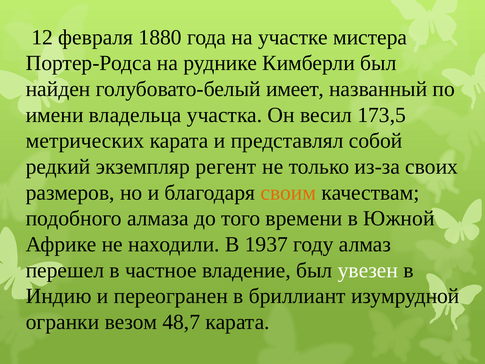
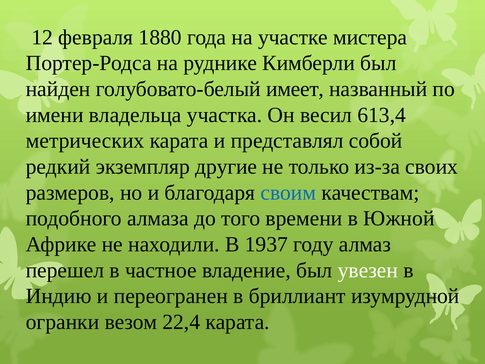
173,5: 173,5 -> 613,4 (382, 115)
регент: регент -> другие (226, 167)
своим colour: orange -> blue (288, 192)
48,7: 48,7 -> 22,4 (181, 322)
